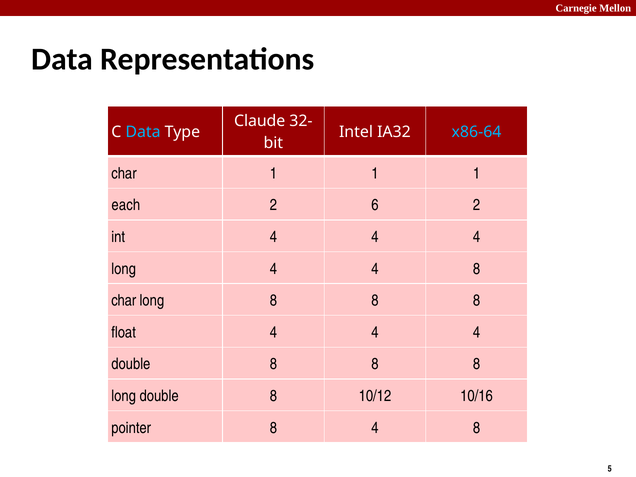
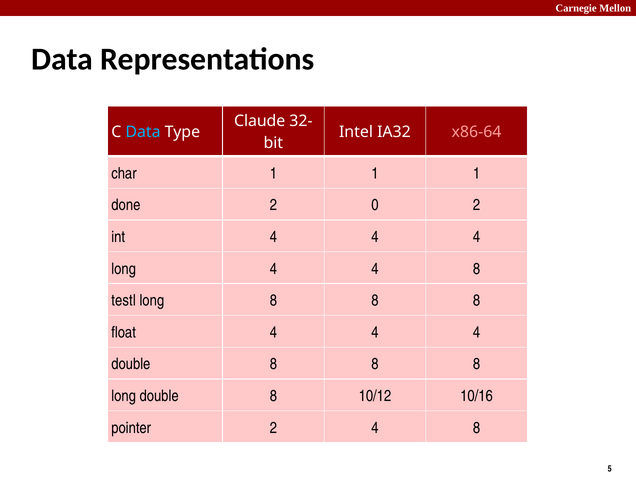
x86-64 colour: light blue -> pink (477, 132)
each: each -> done (126, 205)
6: 6 -> 0 (375, 205)
char: char -> testl (124, 301)
pointer 8: 8 -> 2 (273, 428)
